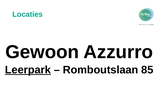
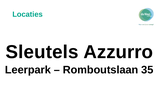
Gewoon: Gewoon -> Sleutels (42, 52)
Leerpark underline: present -> none (28, 70)
85: 85 -> 35 (147, 70)
